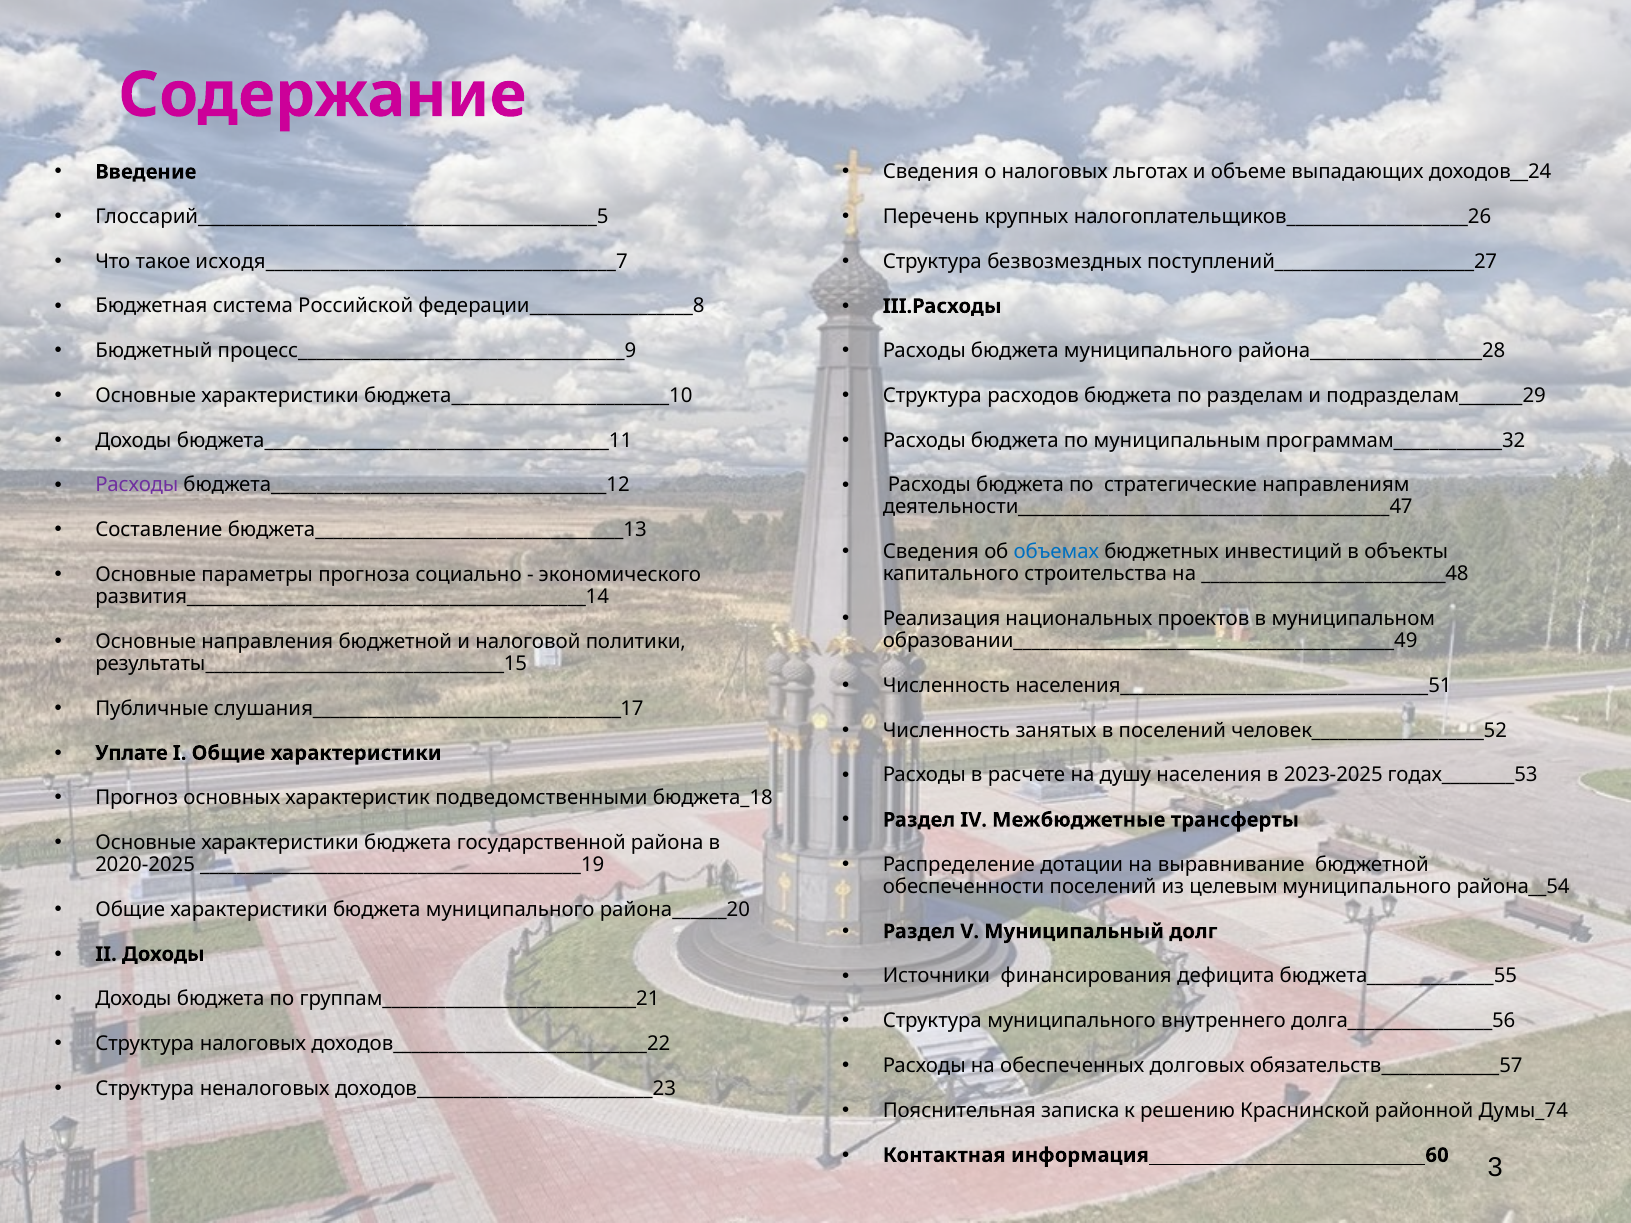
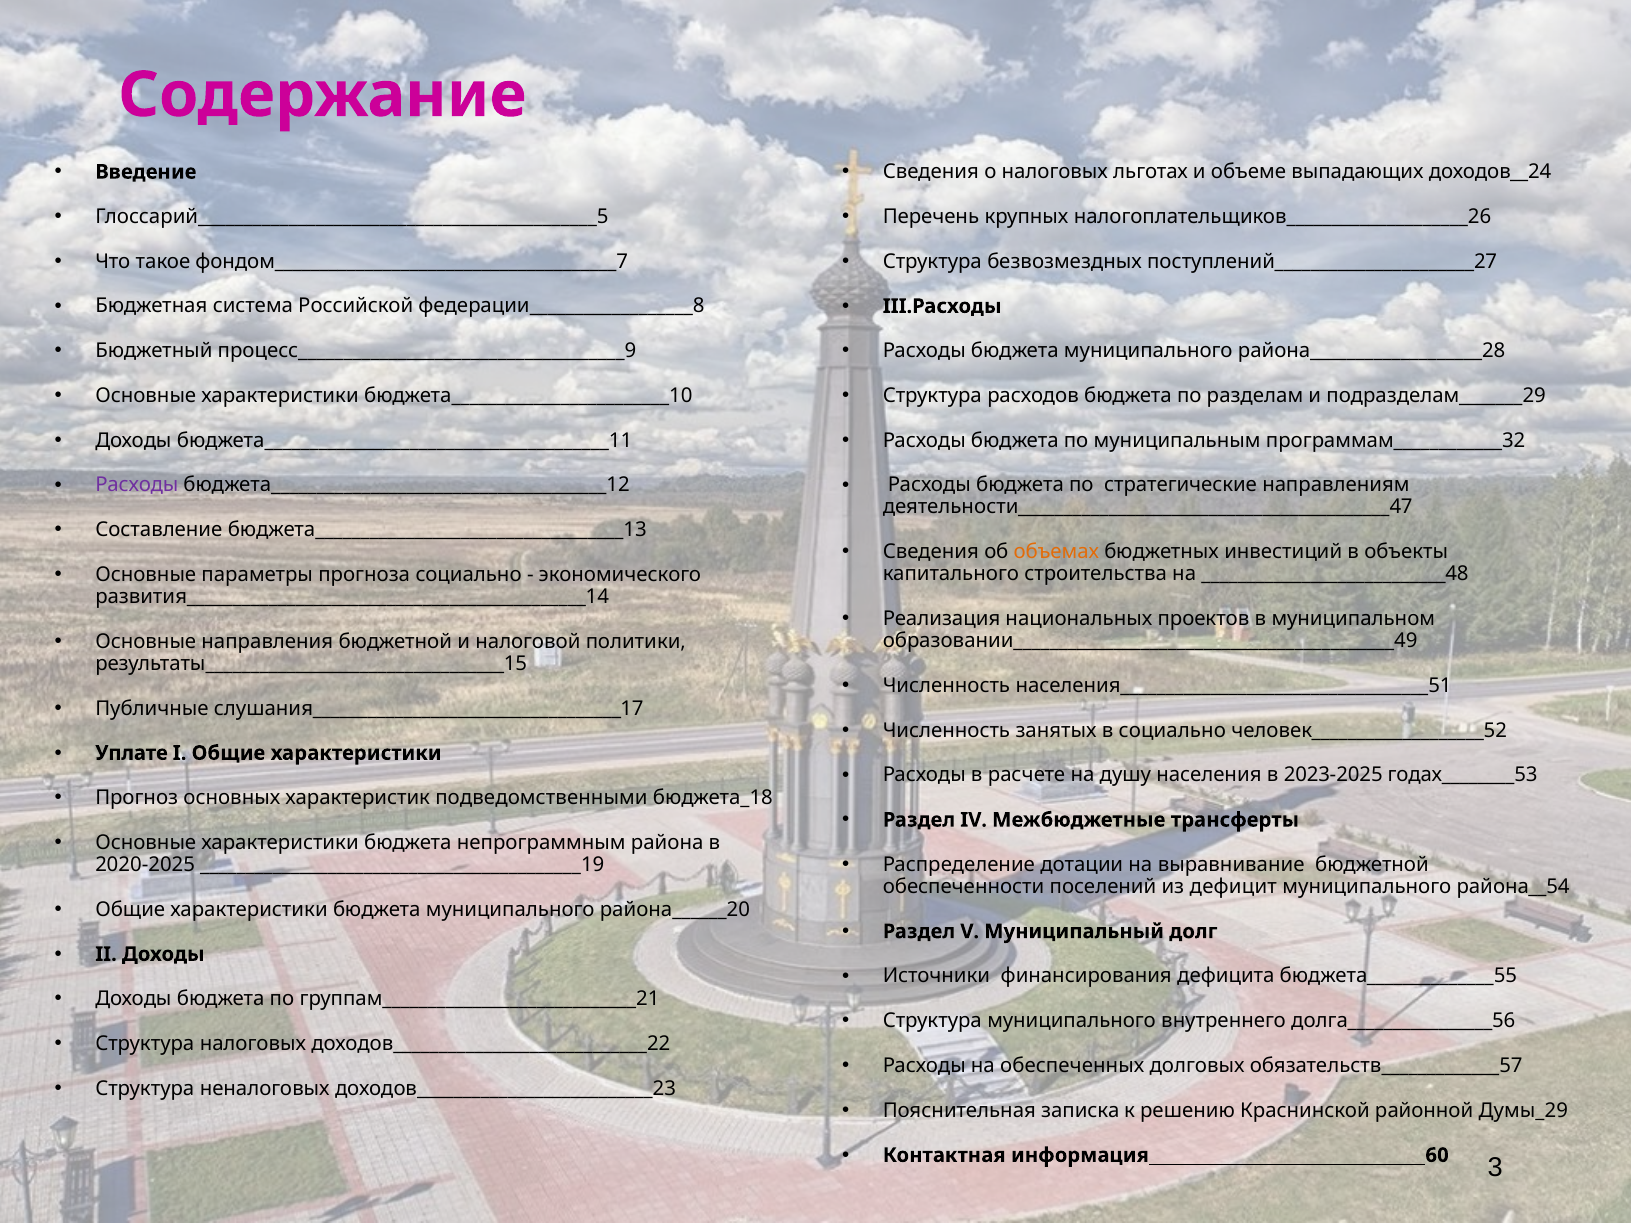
исходя______________________________________7: исходя______________________________________7 -> фондом______________________________________7 (412, 261)
объемах colour: blue -> orange (1056, 552)
в поселений: поселений -> социально (1172, 731)
государственной: государственной -> непрограммным (541, 843)
целевым: целевым -> дефицит (1233, 887)
Думы_74: Думы_74 -> Думы_29 (1523, 1111)
